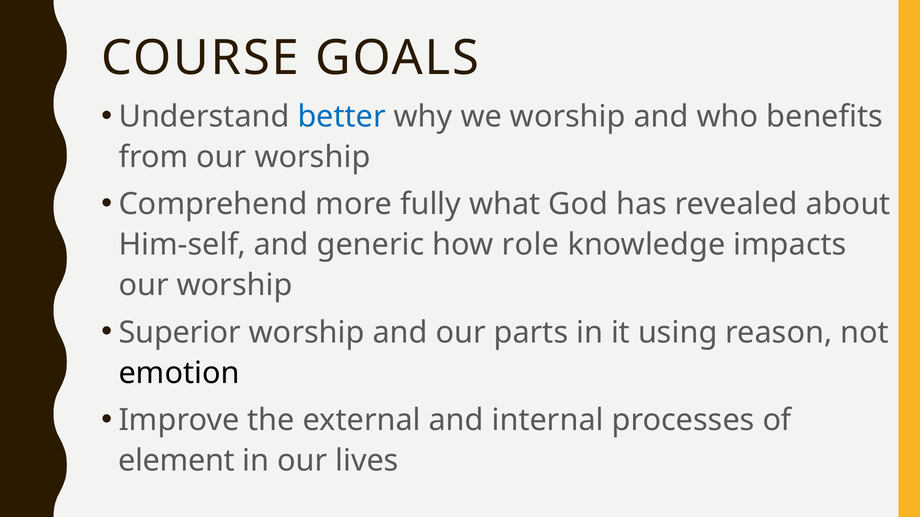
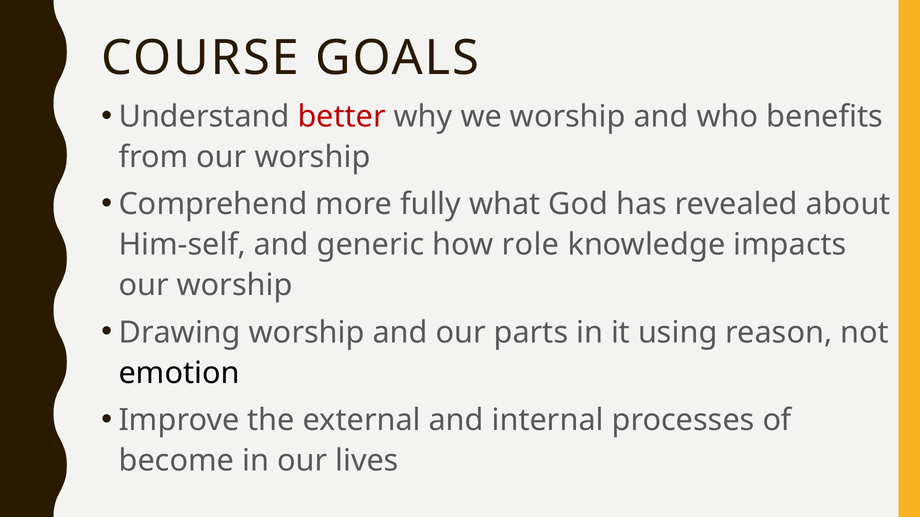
better colour: blue -> red (342, 117)
Superior: Superior -> Drawing (180, 333)
element: element -> become (176, 461)
